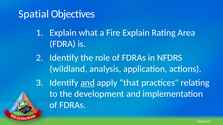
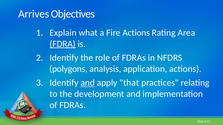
Spatial: Spatial -> Arrives (34, 14)
Fire Explain: Explain -> Actions (136, 33)
FDRA underline: none -> present (63, 44)
wildland: wildland -> polygons (69, 69)
